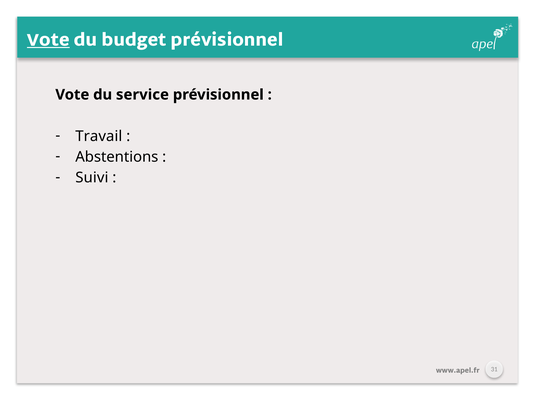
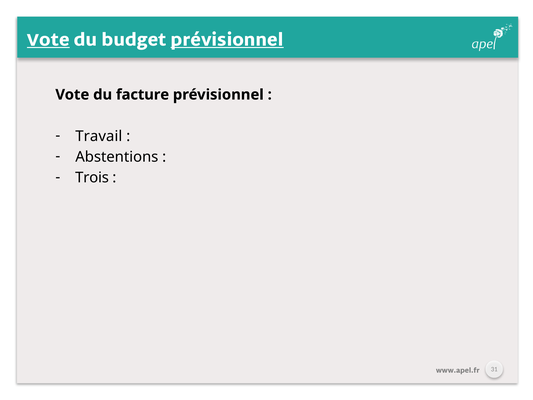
prévisionnel underline: none -> present (227, 40)
service: service -> facture (143, 95)
Suivi: Suivi -> Trois (92, 178)
